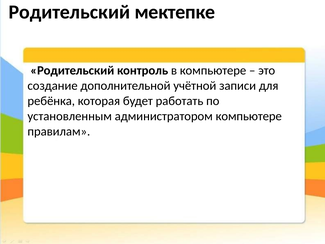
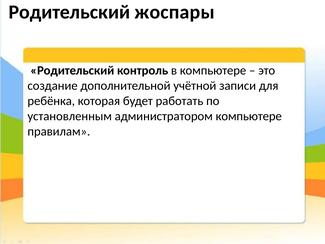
мектепке: мектепке -> жоспары (175, 12)
